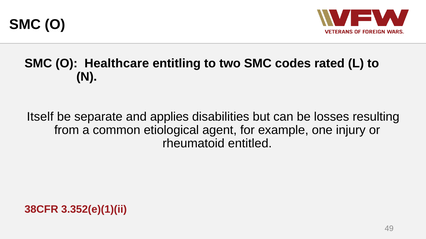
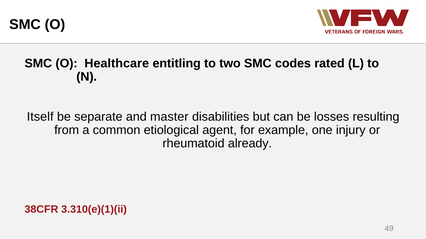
applies: applies -> master (169, 117)
entitled: entitled -> already (250, 144)
3.352(e)(1)(ii: 3.352(e)(1)(ii -> 3.310(e)(1)(ii (94, 210)
